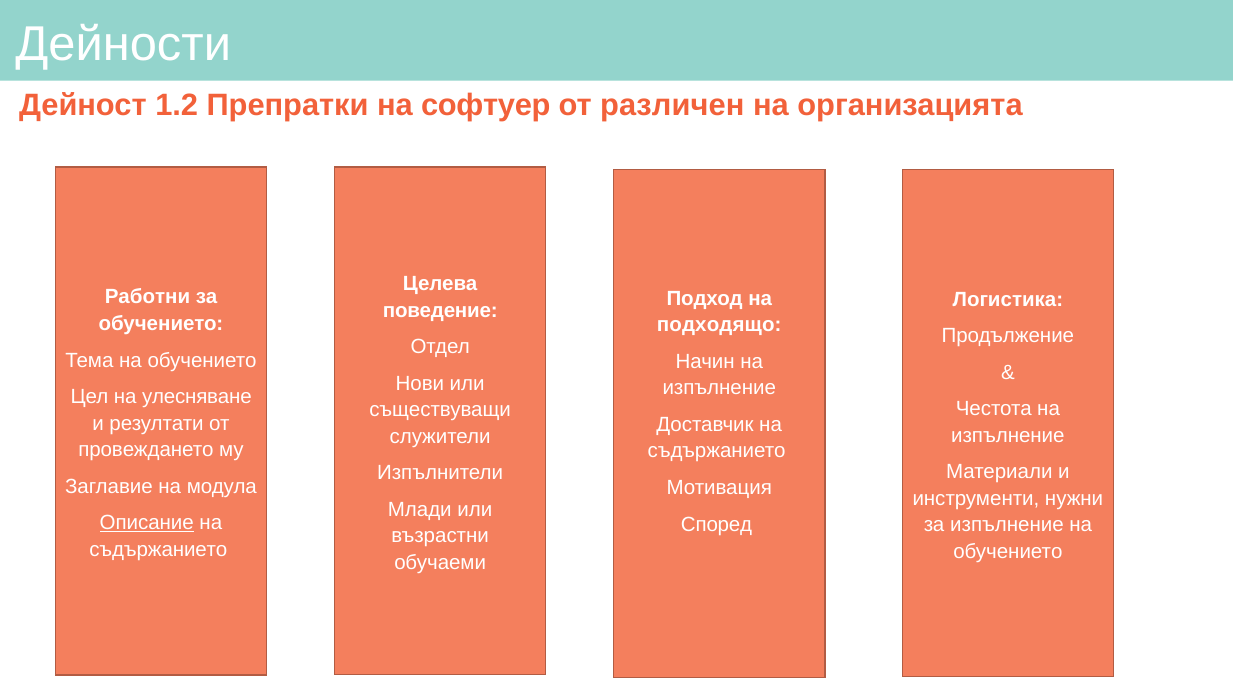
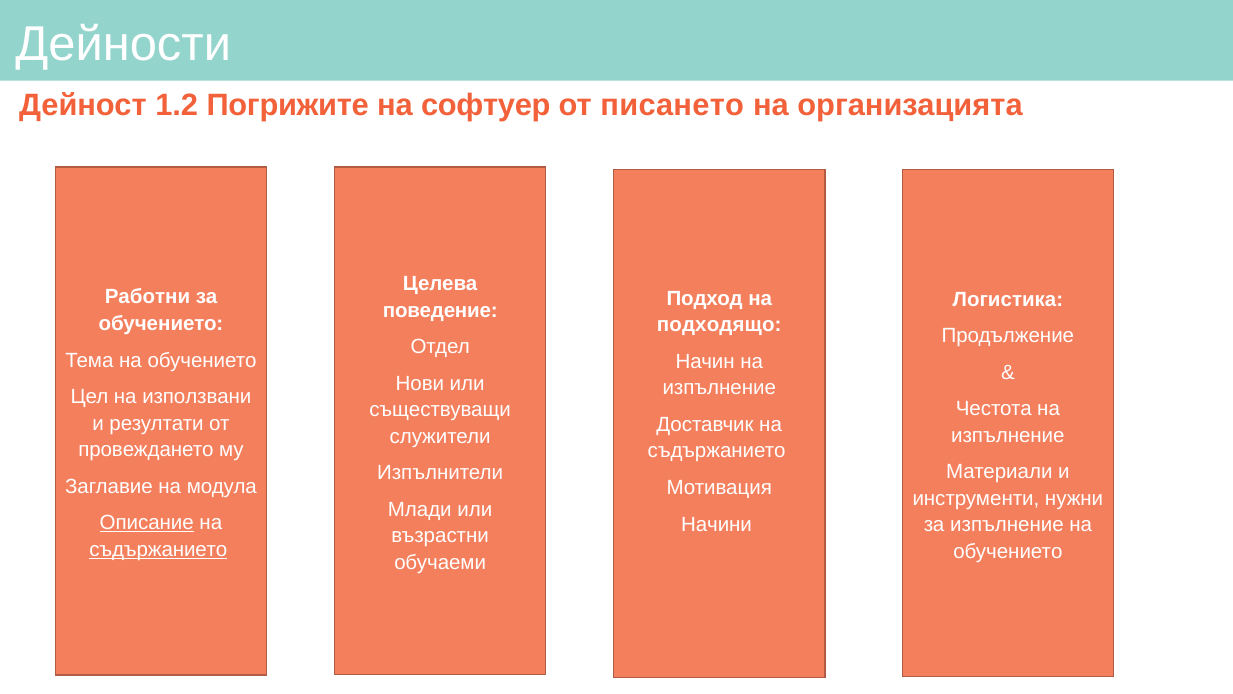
Препратки: Препратки -> Погрижите (288, 105)
различен: различен -> писането (672, 105)
улесняване: улесняване -> използвани (197, 397)
Според: Според -> Начини (716, 524)
съдържанието underline: none -> present (158, 549)
